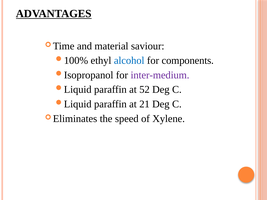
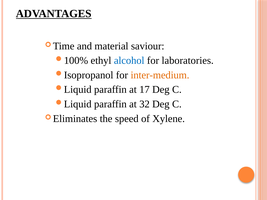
components: components -> laboratories (188, 61)
inter-medium colour: purple -> orange (160, 75)
52: 52 -> 17 (144, 90)
21: 21 -> 32 (144, 104)
